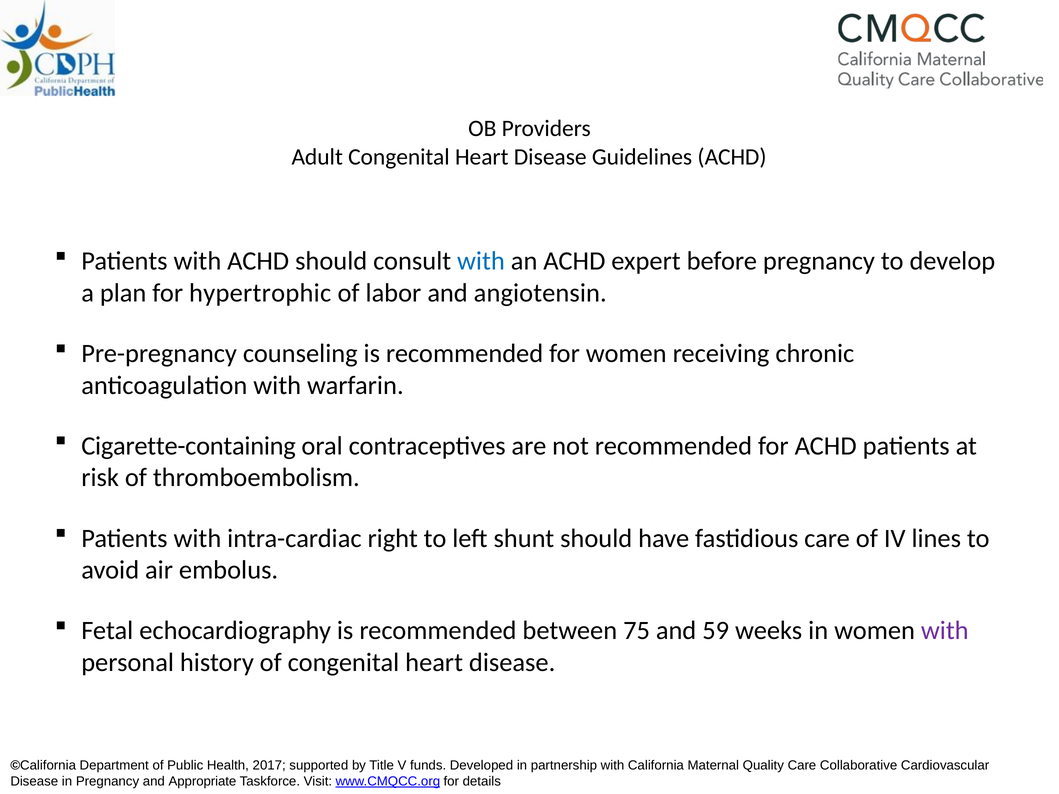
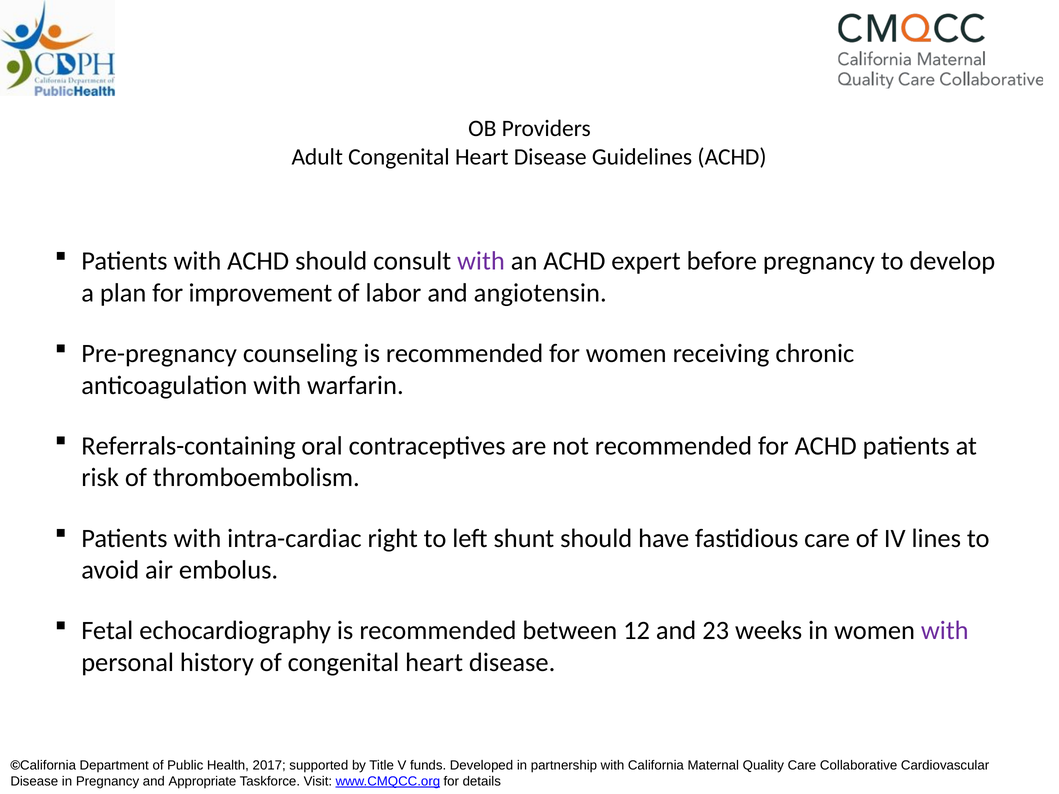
with colour: blue -> purple (481, 261)
hypertrophic: hypertrophic -> improvement (260, 293)
Cigarette-containing: Cigarette-containing -> Referrals-containing (188, 446)
75: 75 -> 12 (637, 631)
59: 59 -> 23 (716, 631)
